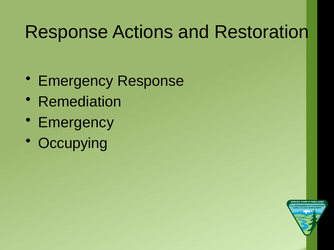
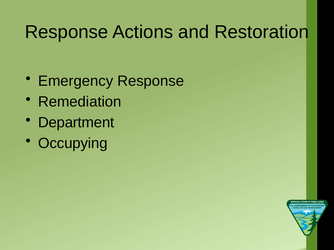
Emergency: Emergency -> Department (76, 123)
